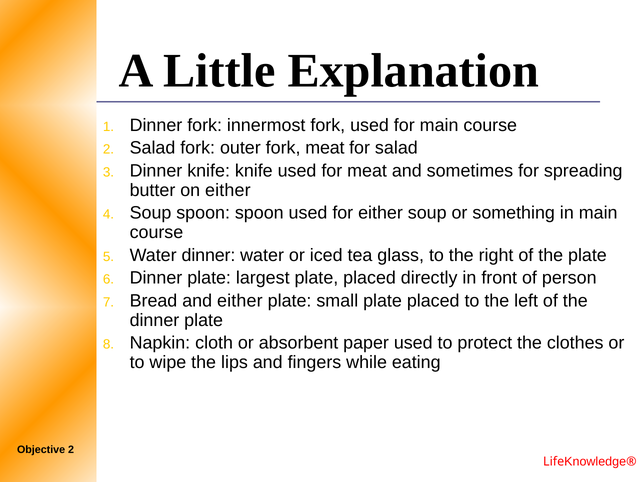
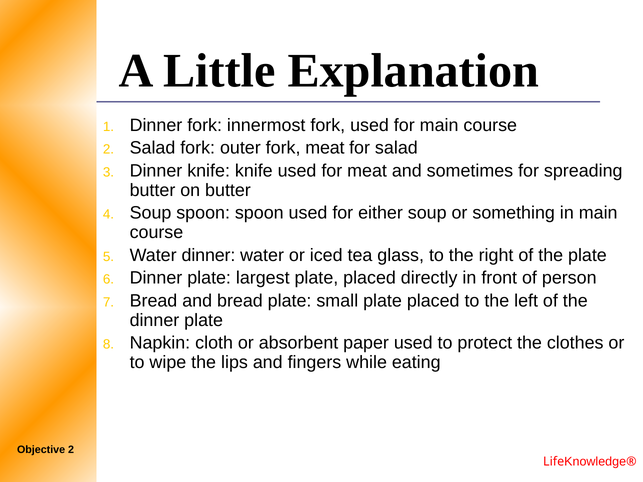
on either: either -> butter (228, 190)
and either: either -> bread (240, 301)
